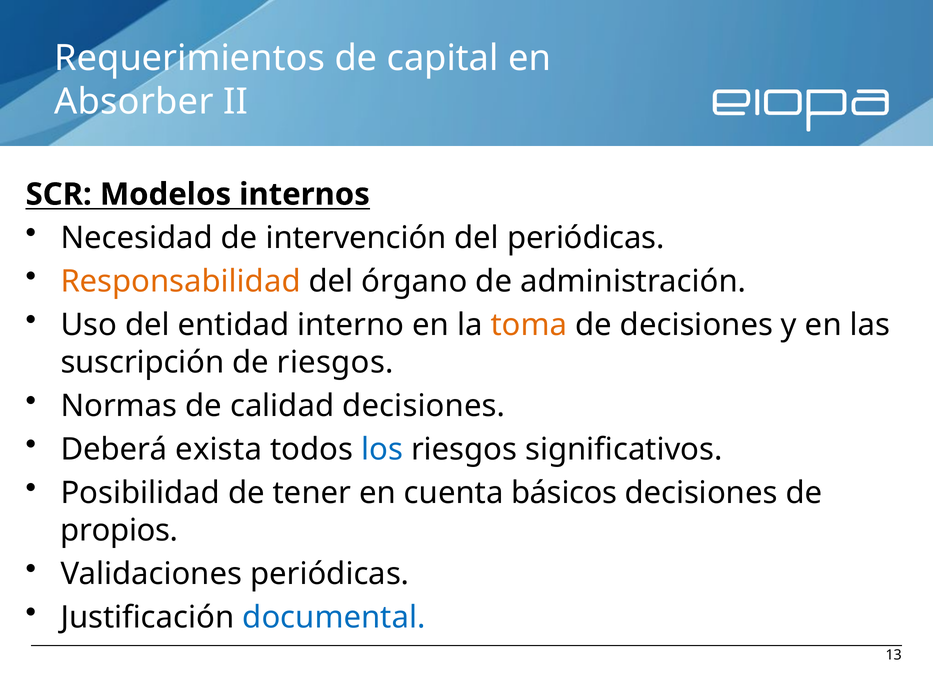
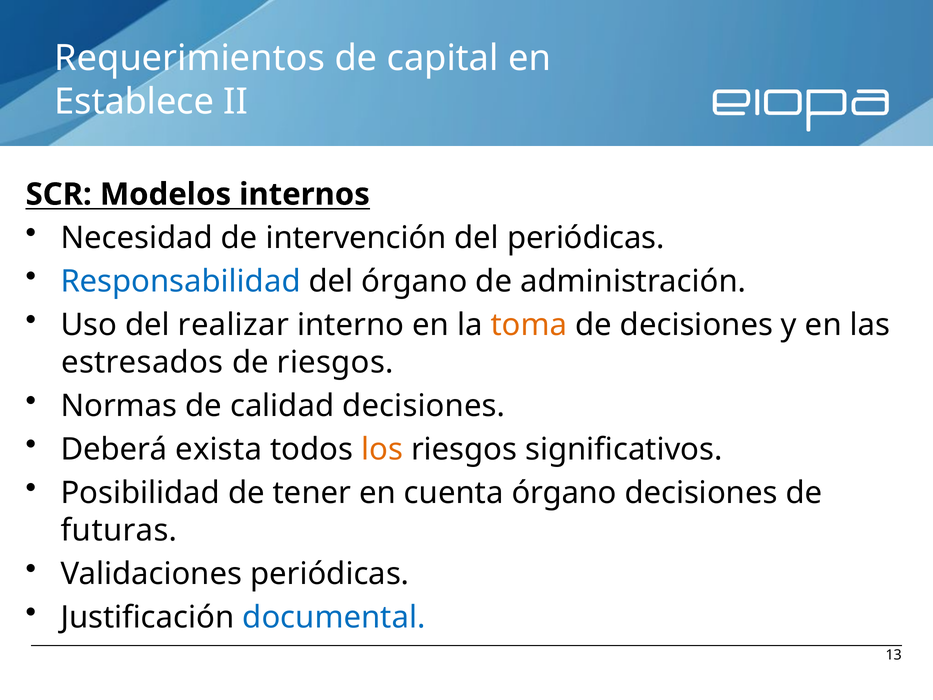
Absorber: Absorber -> Establece (134, 102)
Responsabilidad colour: orange -> blue (181, 281)
entidad: entidad -> realizar (233, 325)
suscripción: suscripción -> estresados (142, 362)
los colour: blue -> orange (382, 449)
cuenta básicos: básicos -> órgano (564, 493)
propios: propios -> futuras (119, 530)
